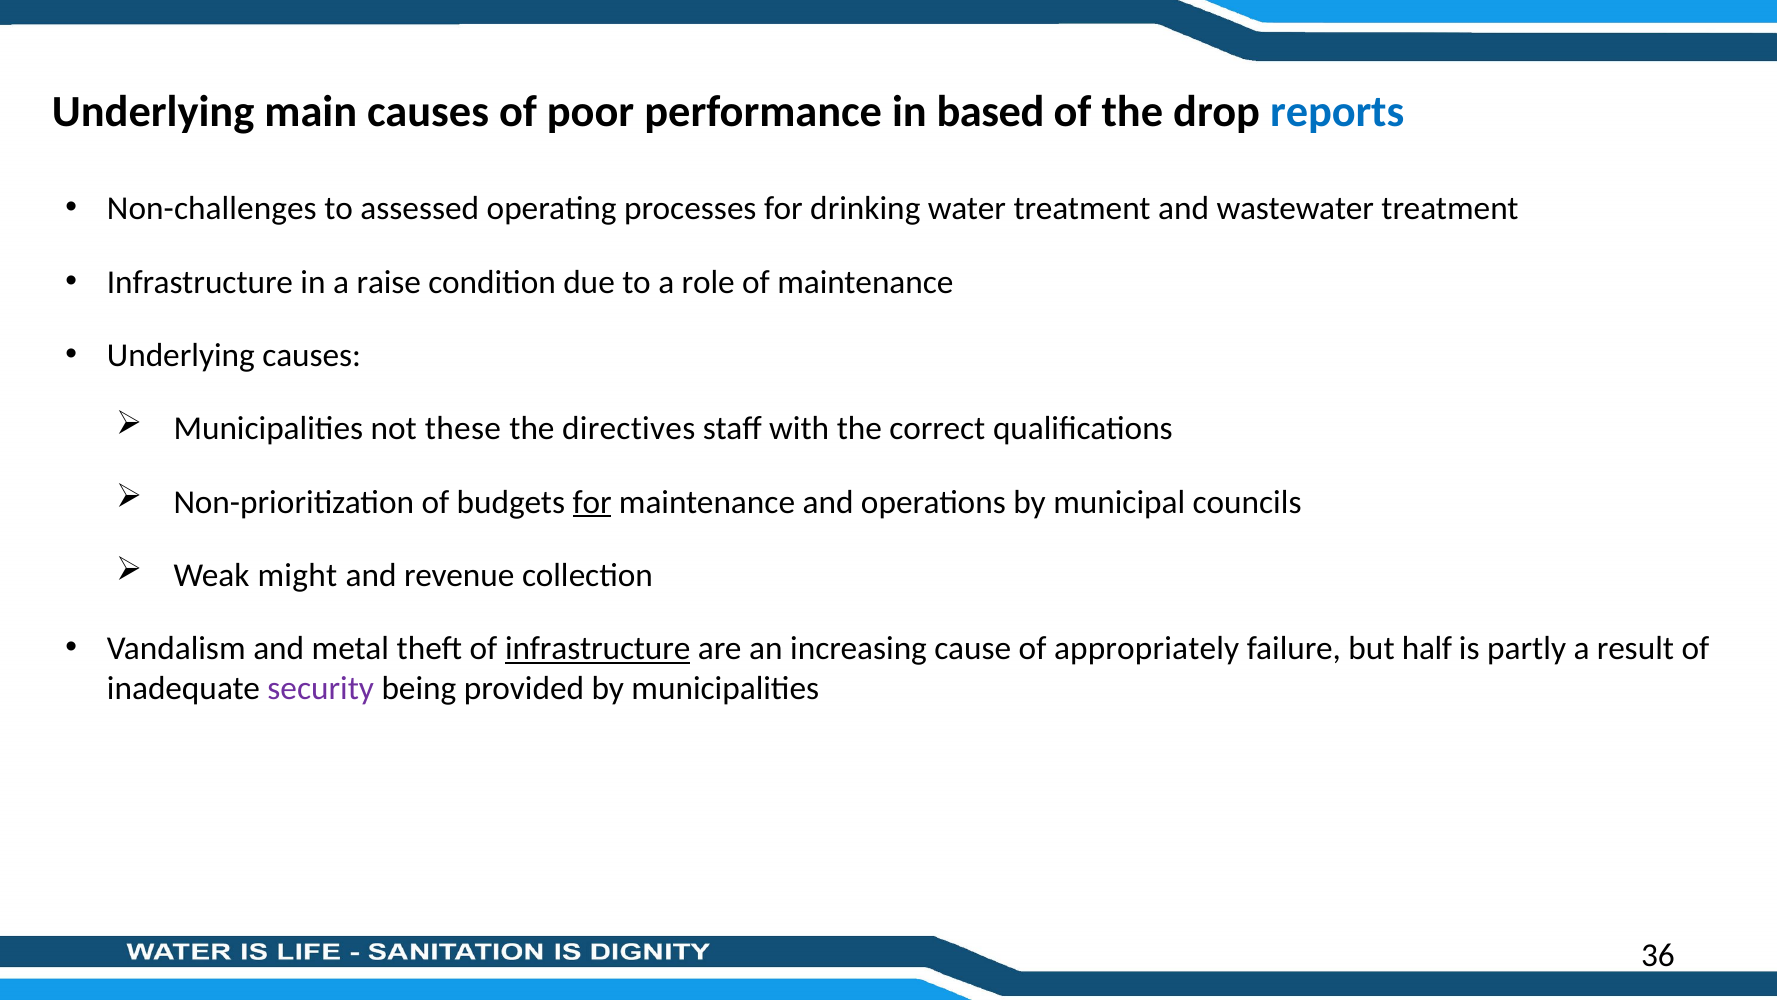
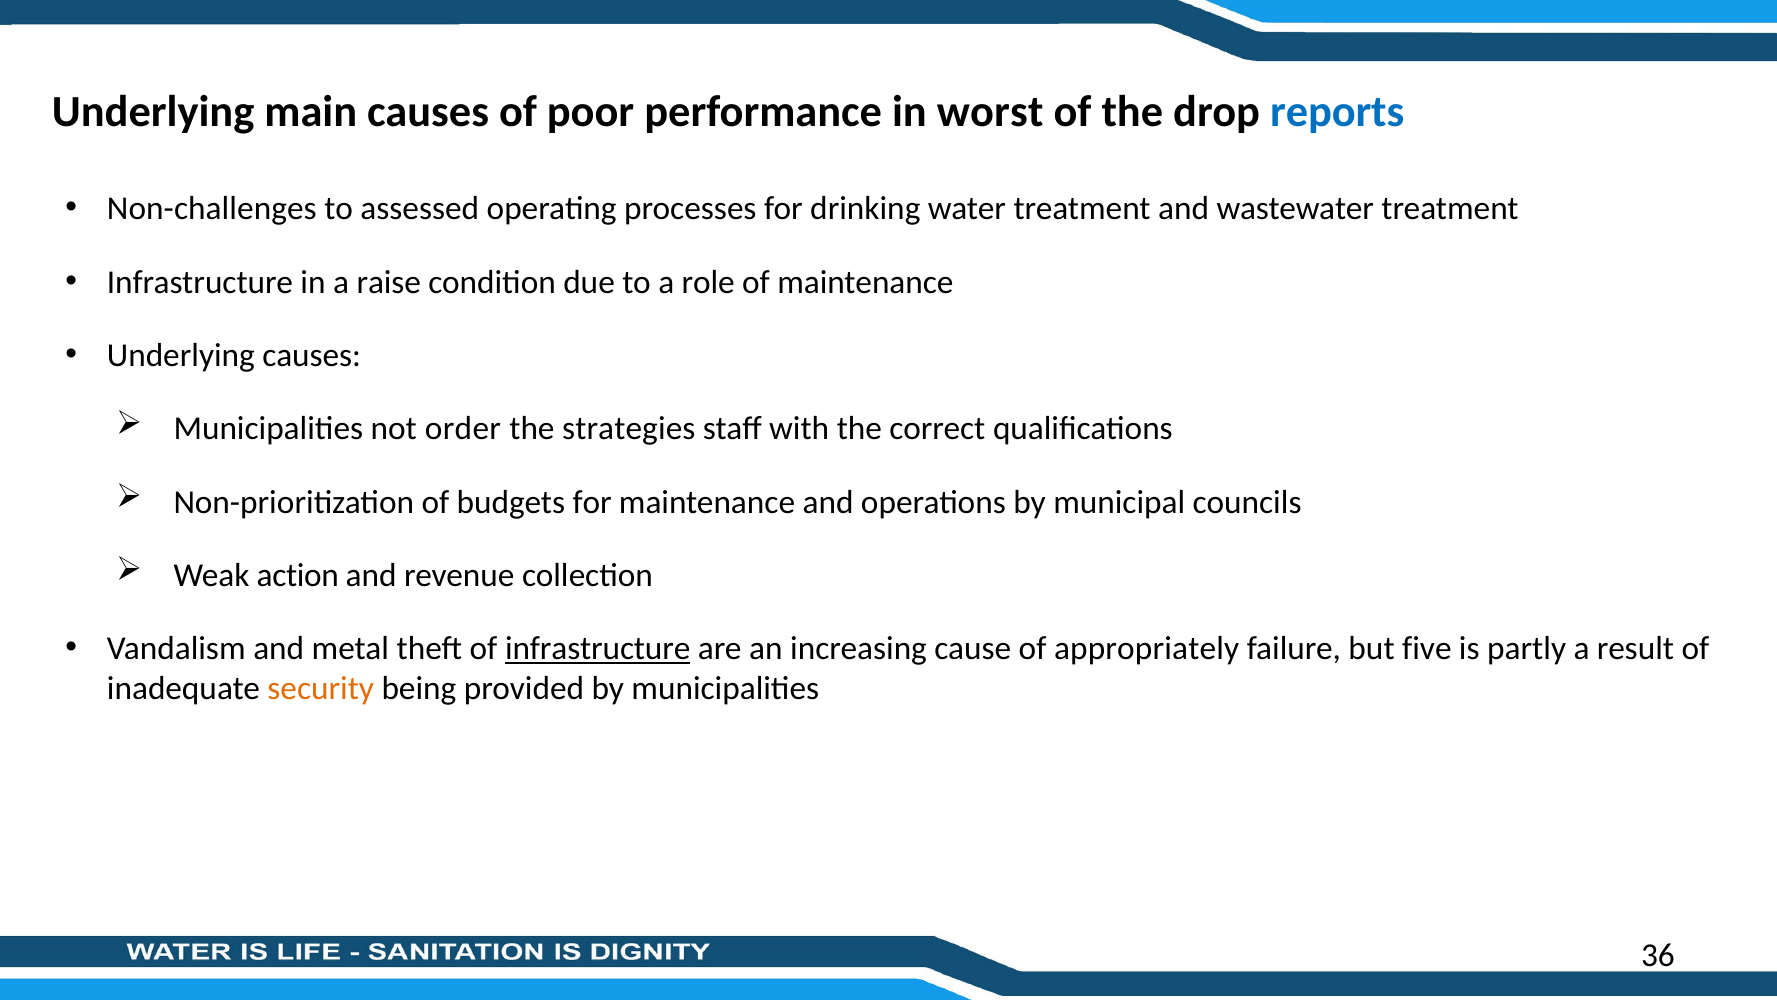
based: based -> worst (990, 112)
these: these -> order (463, 428)
directives: directives -> strategies (629, 428)
for underline: present -> none (592, 502)
might: might -> action (298, 575)
half: half -> five (1427, 648)
security colour: purple -> orange (321, 688)
